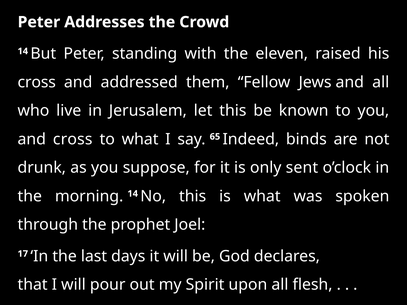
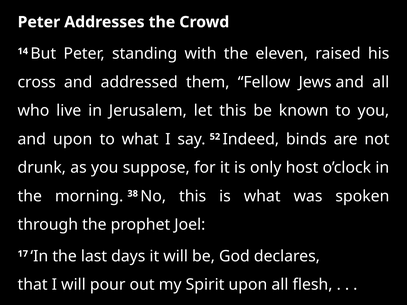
and cross: cross -> upon (73, 139)
65: 65 -> 52 (215, 137)
sent: sent -> host (302, 168)
morning 14: 14 -> 38 (133, 194)
